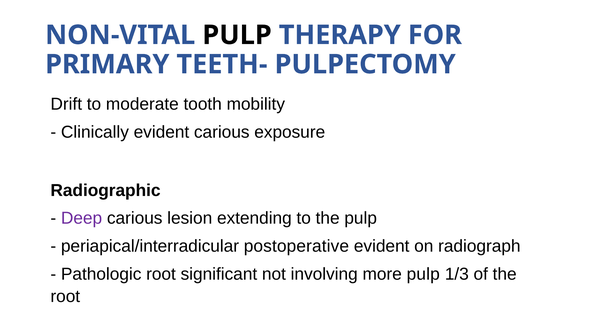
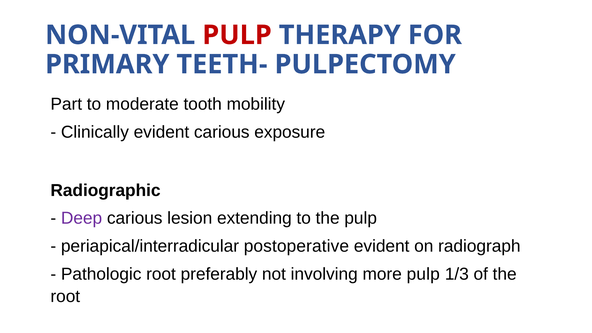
PULP colour: black -> red (237, 35)
Drift: Drift -> Part (66, 104)
significant: significant -> preferably (219, 274)
